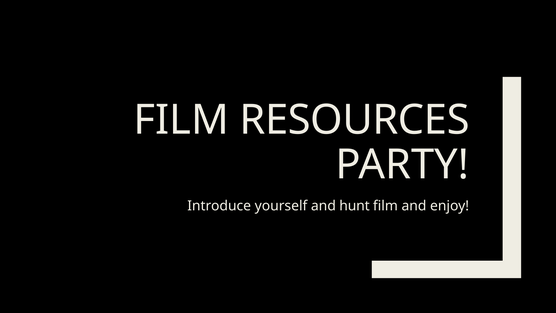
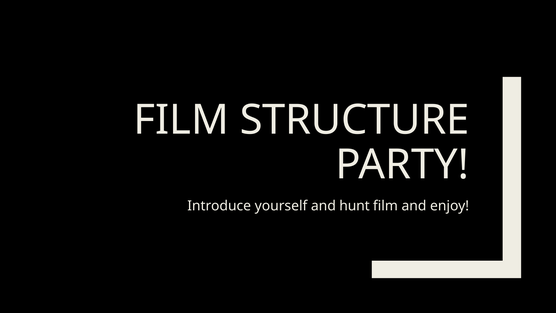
RESOURCES: RESOURCES -> STRUCTURE (354, 120)
